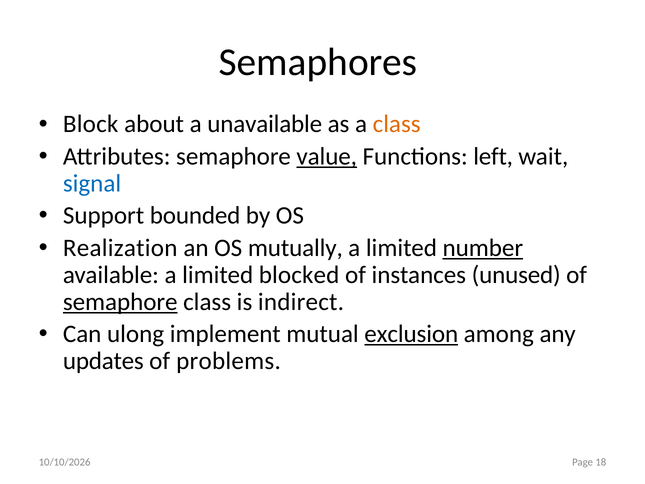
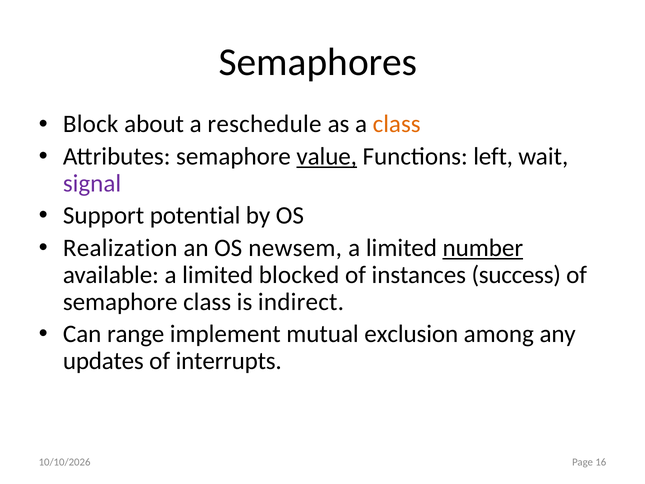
unavailable: unavailable -> reschedule (265, 124)
signal colour: blue -> purple (92, 183)
bounded: bounded -> potential (195, 215)
mutually: mutually -> newsem (295, 248)
unused: unused -> success (516, 275)
semaphore underline: present -> none (120, 302)
ulong: ulong -> range (136, 334)
exclusion underline: present -> none (411, 334)
problems: problems -> interrupts (229, 361)
18: 18 -> 16 (601, 462)
